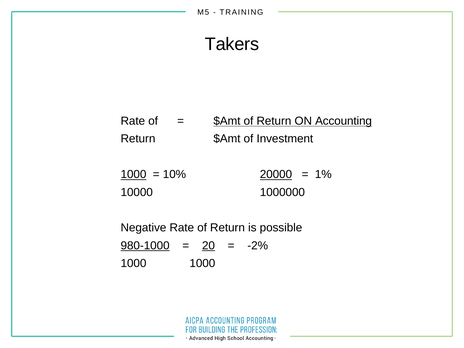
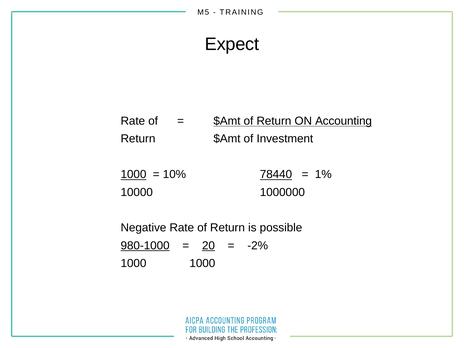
Takers: Takers -> Expect (232, 44)
20000: 20000 -> 78440 (276, 174)
